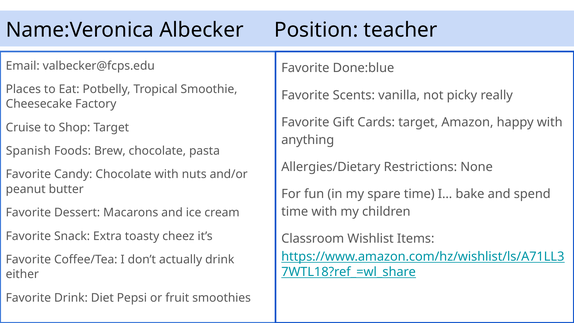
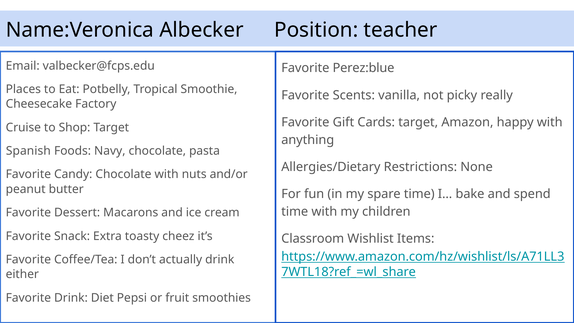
Done:blue: Done:blue -> Perez:blue (364, 68)
Brew: Brew -> Navy (110, 151)
